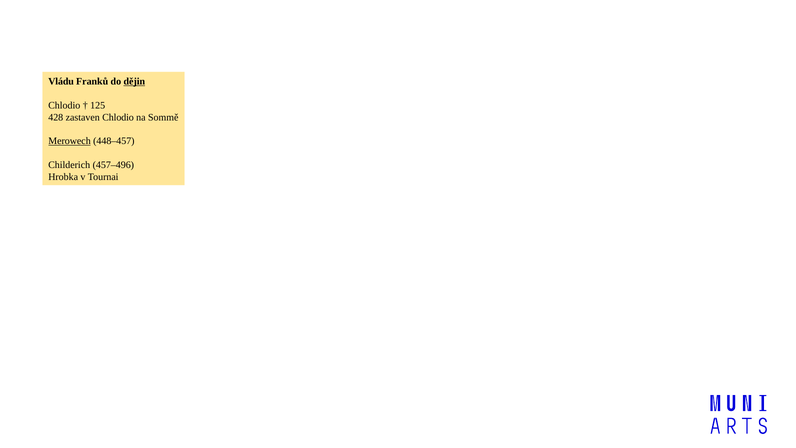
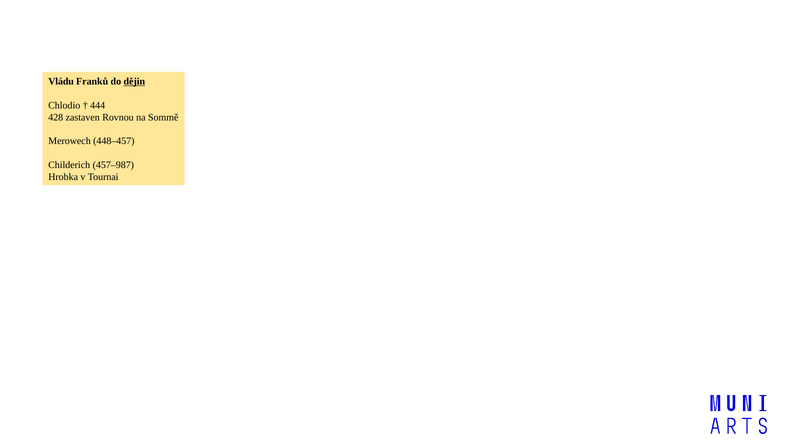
125: 125 -> 444 (98, 105)
zastaven Chlodio: Chlodio -> Rovnou (118, 117)
Merowech underline: present -> none (70, 141)
457–496: 457–496 -> 457–987 (113, 165)
